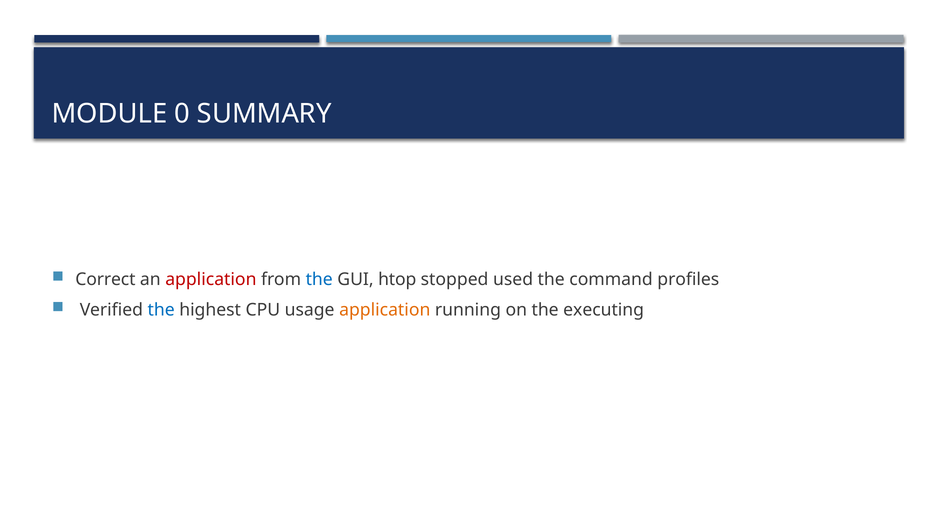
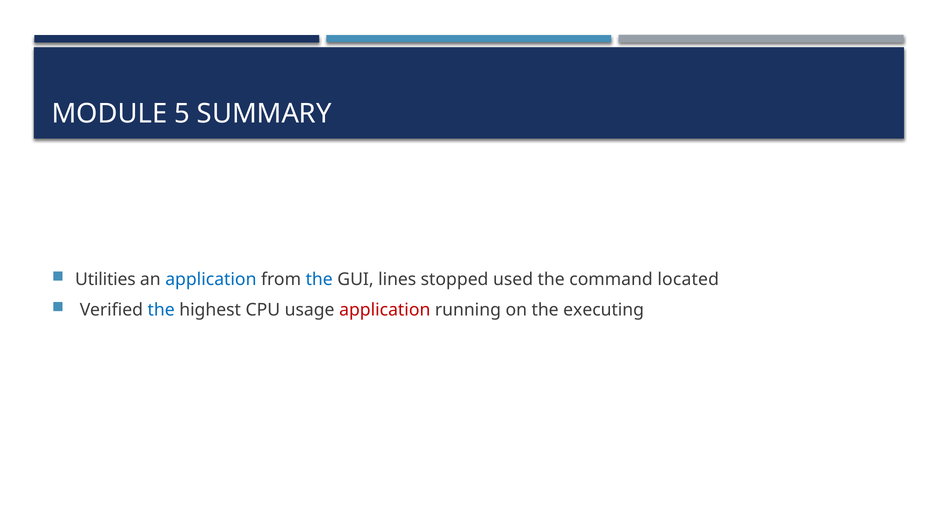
0: 0 -> 5 (182, 114)
Correct: Correct -> Utilities (105, 280)
application colour: red -> blue (211, 280)
htop: htop -> lines (397, 280)
profiles: profiles -> located (688, 280)
application colour: orange -> red (385, 310)
